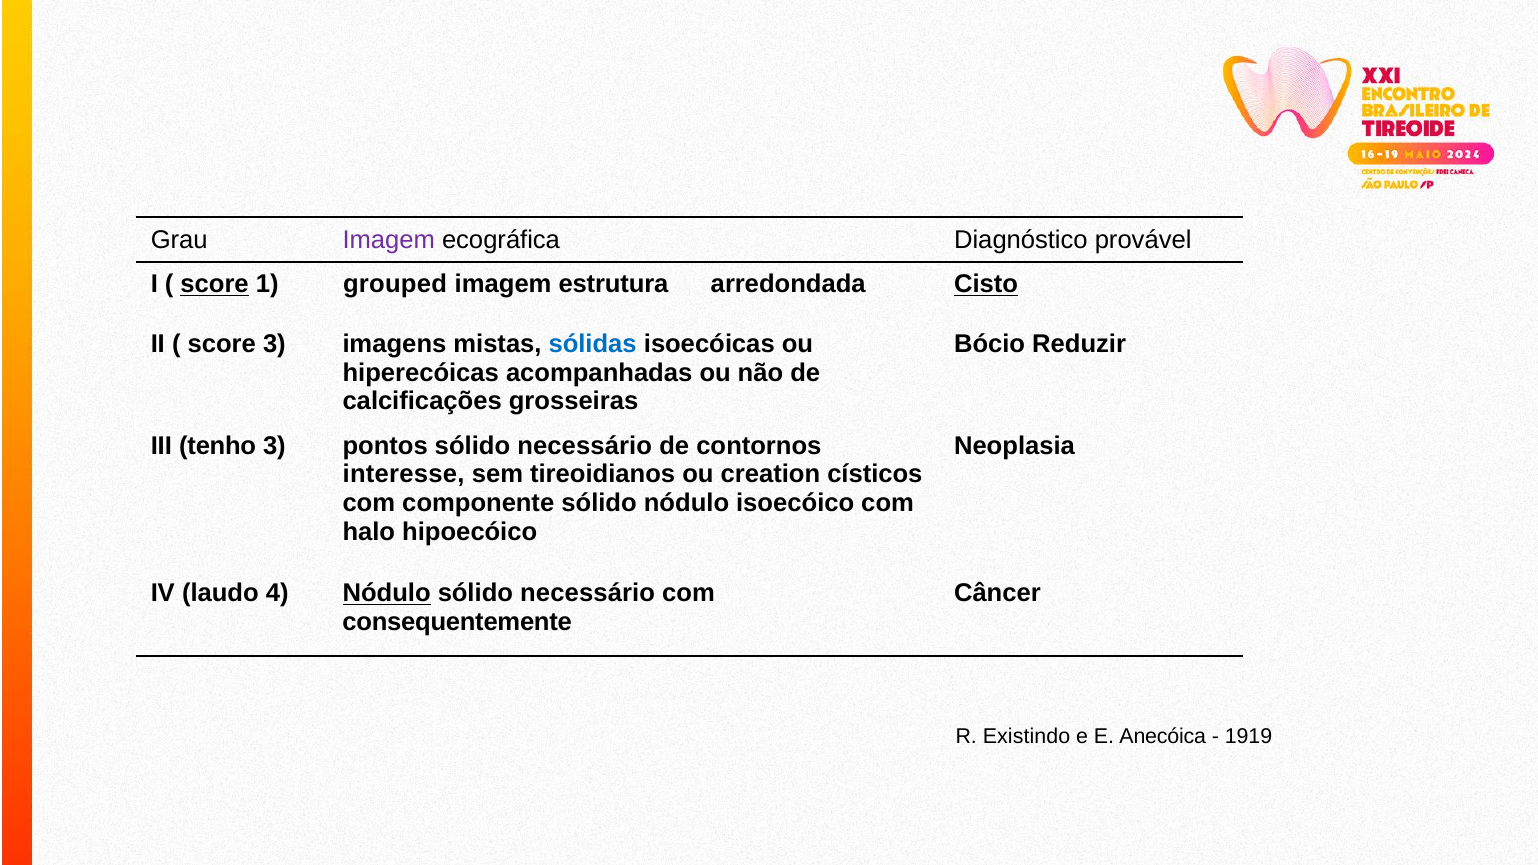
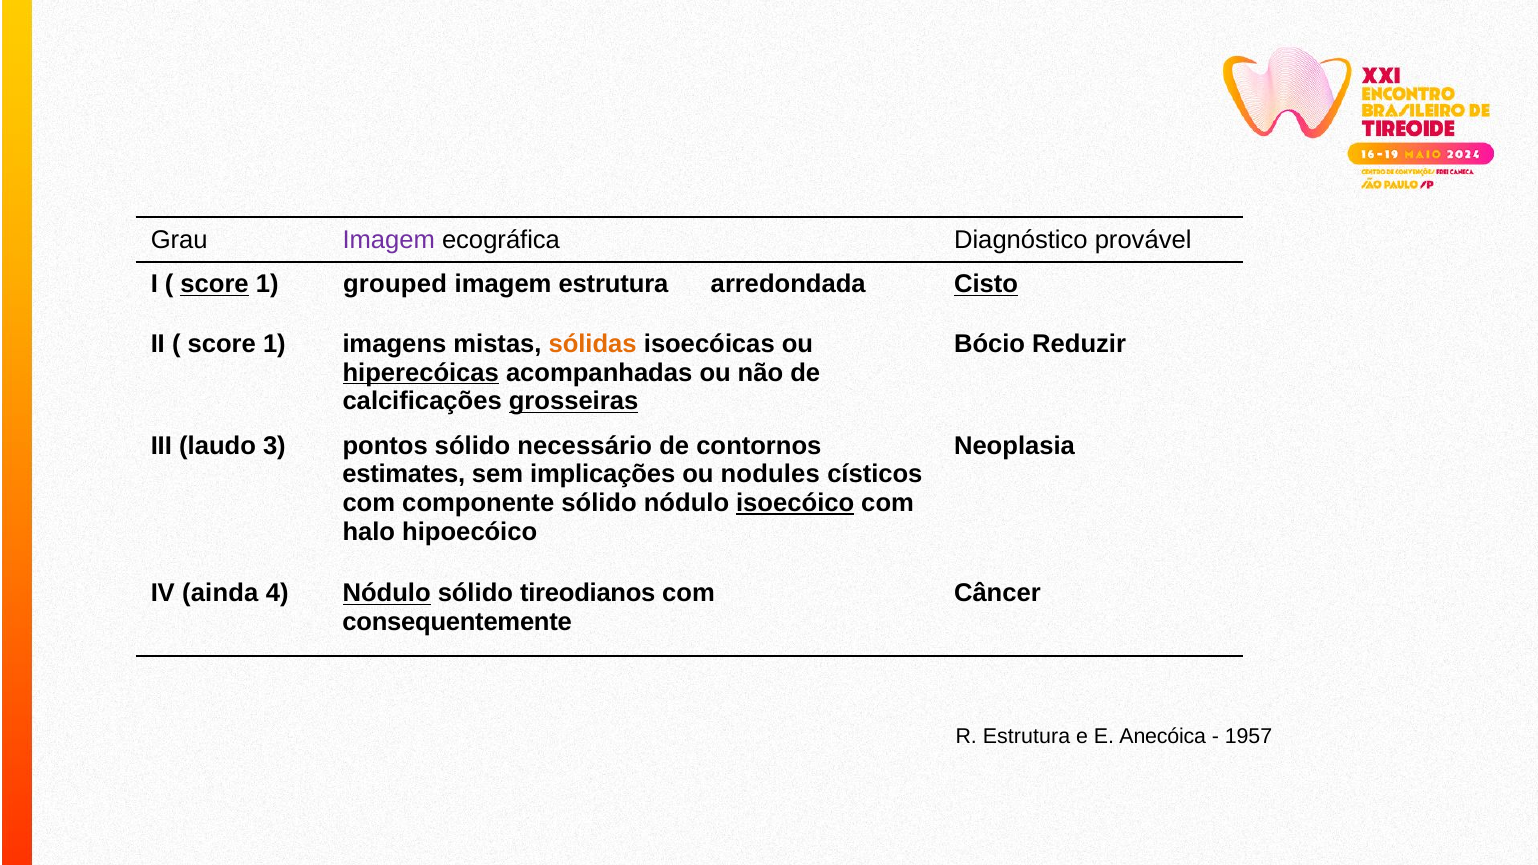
3: 3 -> 1 (274, 344)
sólidas colour: blue -> orange (593, 344)
hiperecóicas underline: none -> present (421, 373)
grosseiras underline: none -> present (574, 401)
tenho: tenho -> laudo (218, 446)
interesse: interesse -> estimates (404, 475)
tireoidianos: tireoidianos -> implicações (603, 475)
creation: creation -> nodules (770, 475)
isoecóico underline: none -> present (795, 503)
laudo: laudo -> ainda (220, 593)
necessário: necessário -> tireodianos (588, 593)
R Existindo: Existindo -> Estrutura (1027, 737)
1919: 1919 -> 1957 (1249, 737)
